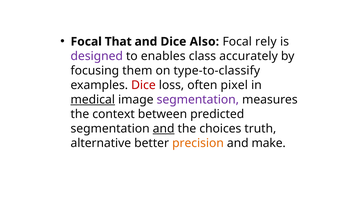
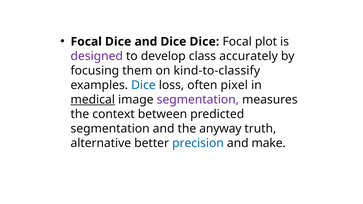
Focal That: That -> Dice (118, 42)
Dice Also: Also -> Dice (204, 42)
rely: rely -> plot (266, 42)
enables: enables -> develop (163, 56)
type-to-classify: type-to-classify -> kind-to-classify (217, 71)
Dice colour: red -> blue (143, 85)
and underline: present -> none (164, 129)
choices: choices -> anyway (220, 129)
precision colour: orange -> blue (198, 143)
